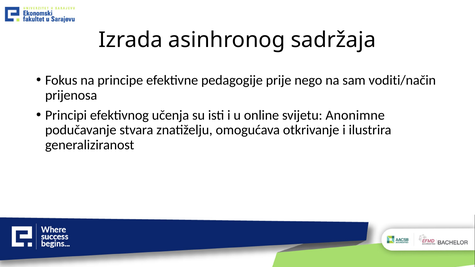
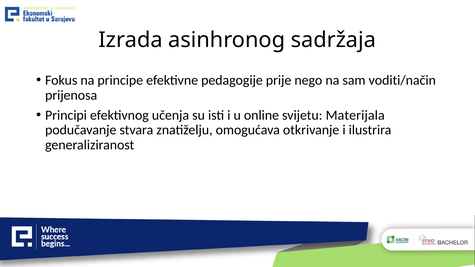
Anonimne: Anonimne -> Materijala (355, 115)
